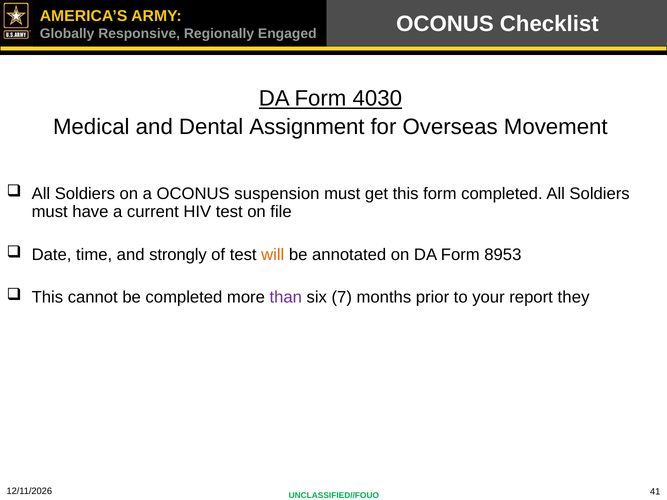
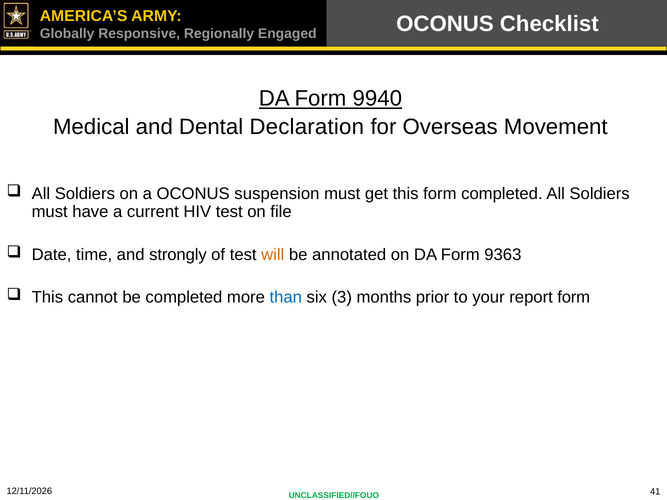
4030: 4030 -> 9940 (377, 99)
Assignment: Assignment -> Declaration (307, 127)
8953: 8953 -> 9363 (503, 255)
than colour: purple -> blue (286, 297)
7: 7 -> 3 (342, 297)
report they: they -> form (574, 297)
